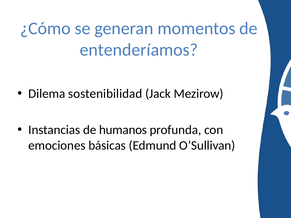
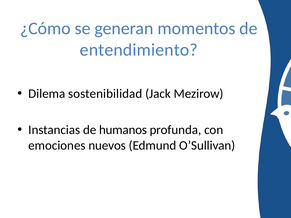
entenderíamos: entenderíamos -> entendimiento (139, 50)
básicas: básicas -> nuevos (107, 146)
